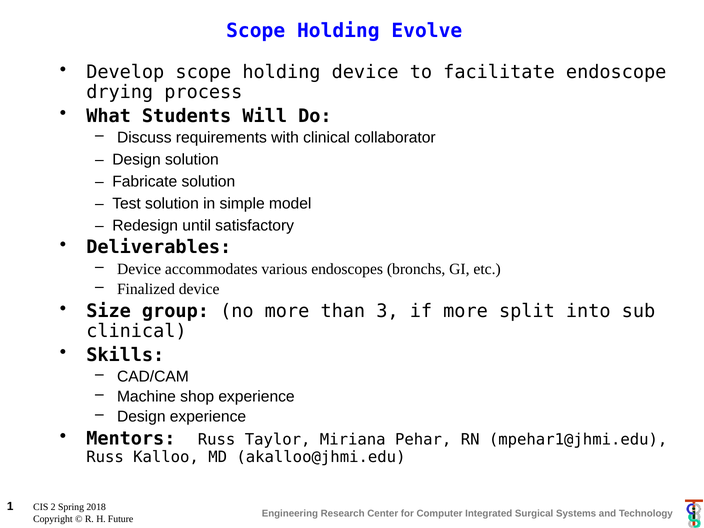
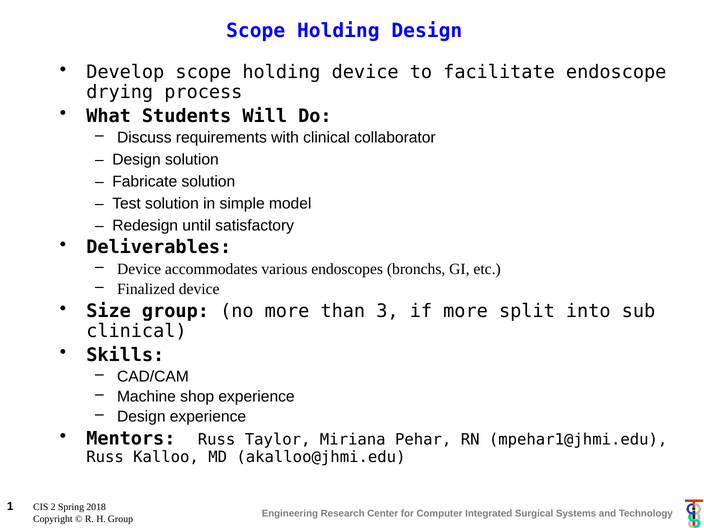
Holding Evolve: Evolve -> Design (427, 31)
Future: Future -> Group (120, 519)
